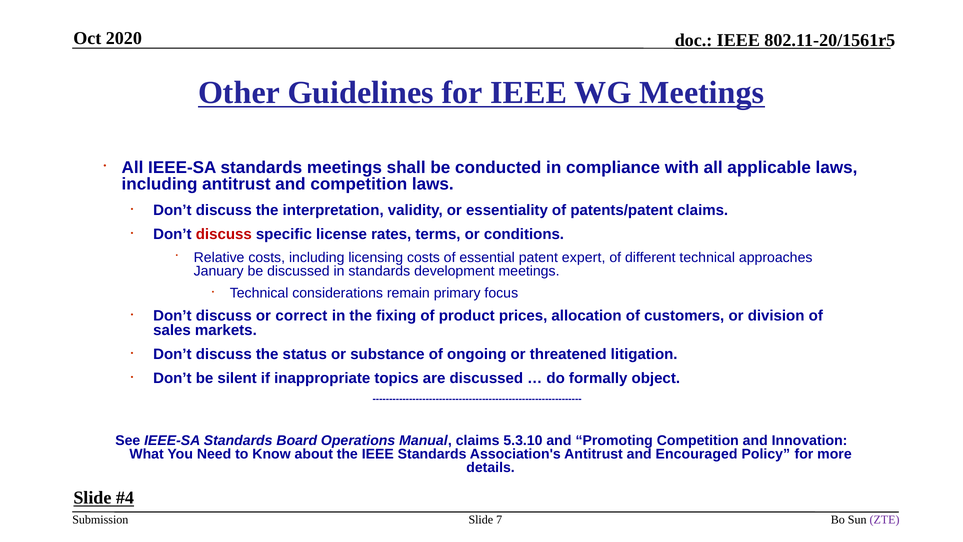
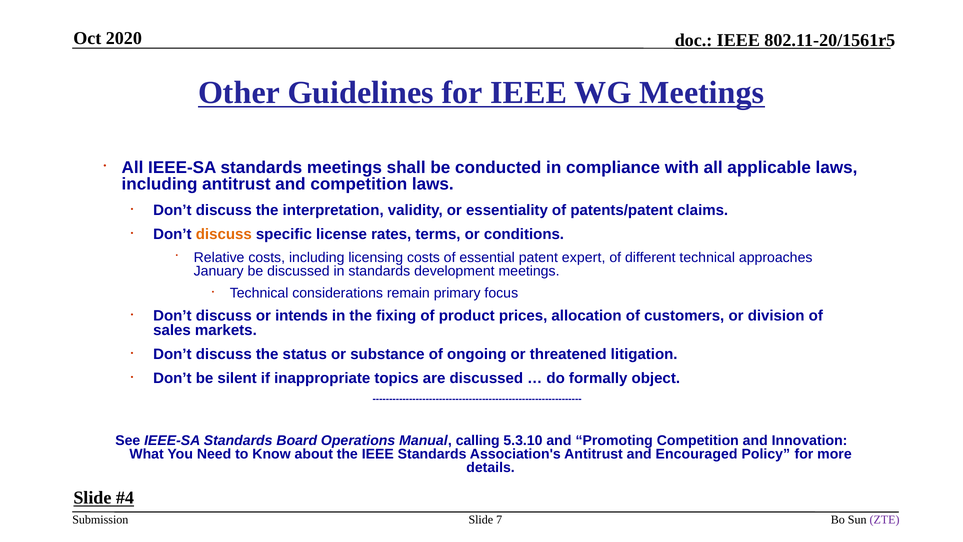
discuss colour: red -> orange (224, 234)
correct: correct -> intends (302, 316)
Manual claims: claims -> calling (478, 440)
